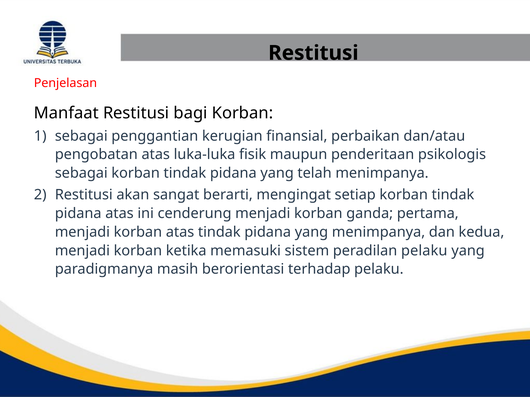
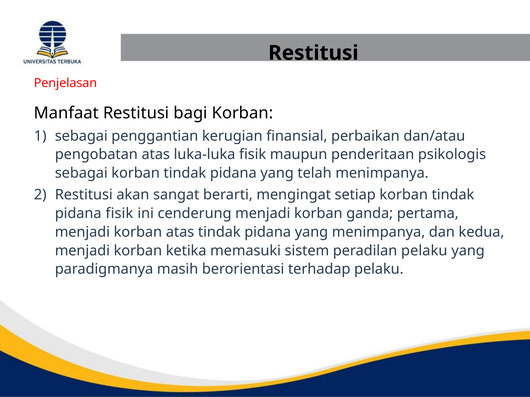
pidana atas: atas -> fisik (119, 214)
